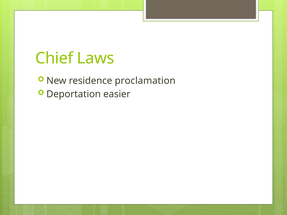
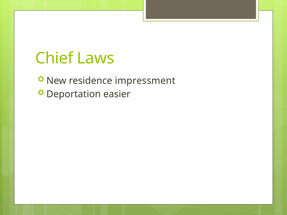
proclamation: proclamation -> impressment (145, 81)
